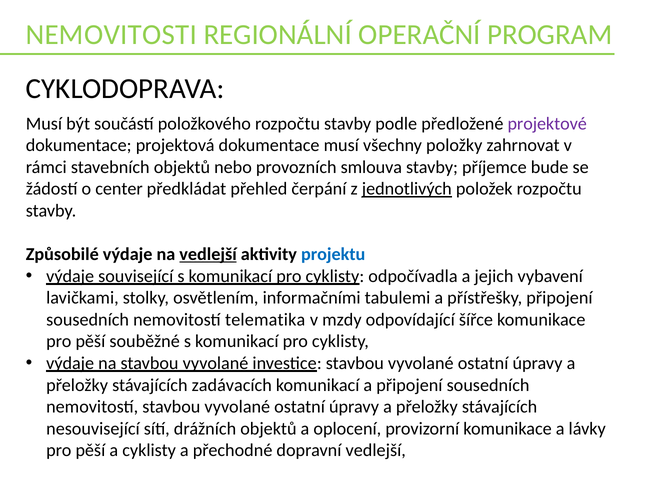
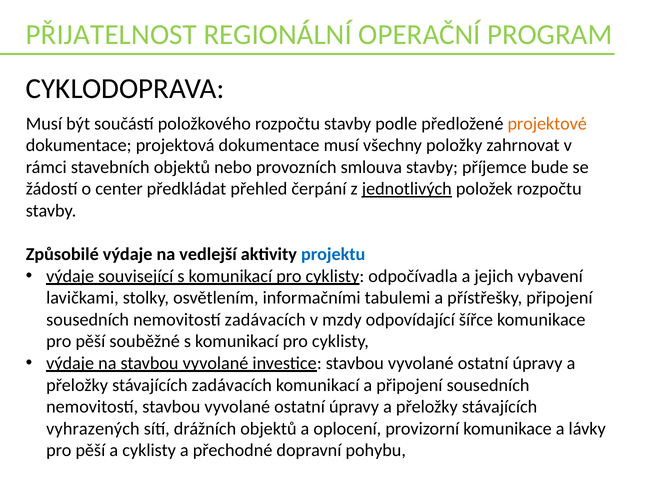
NEMOVITOSTI: NEMOVITOSTI -> PŘIJATELNOST (111, 35)
projektové colour: purple -> orange (547, 124)
vedlejší underline: present -> none (208, 254)
nemovitostí telematika: telematika -> zadávacích (265, 320)
nesouvisející: nesouvisející -> vyhrazených (93, 428)
dopravní vedlejší: vedlejší -> pohybu (376, 450)
